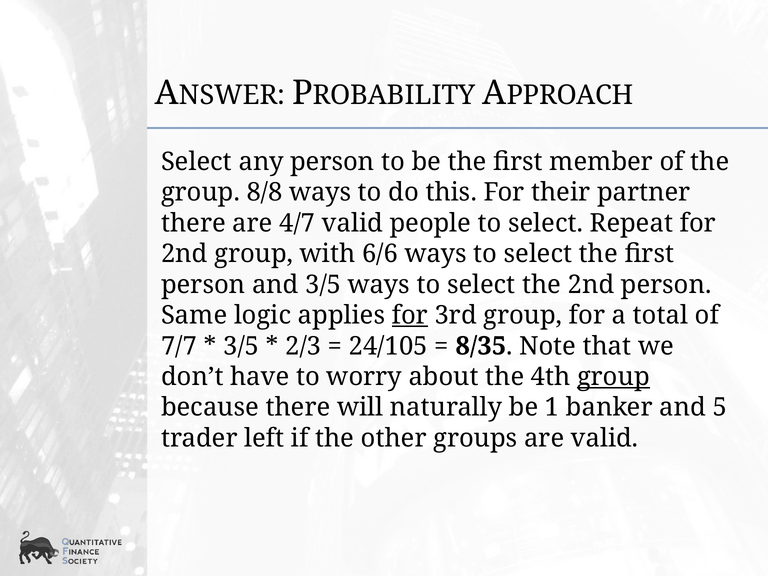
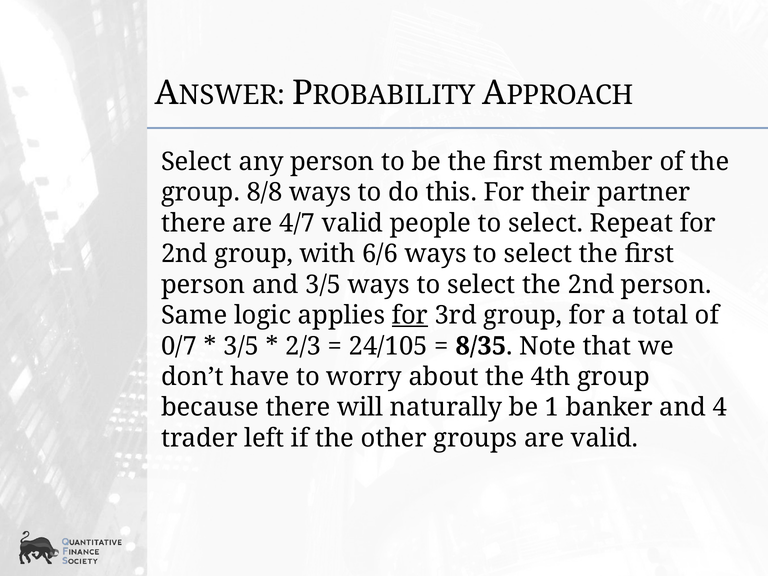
7/7: 7/7 -> 0/7 (179, 346)
group underline: present -> none (613, 377)
5: 5 -> 4 (720, 408)
